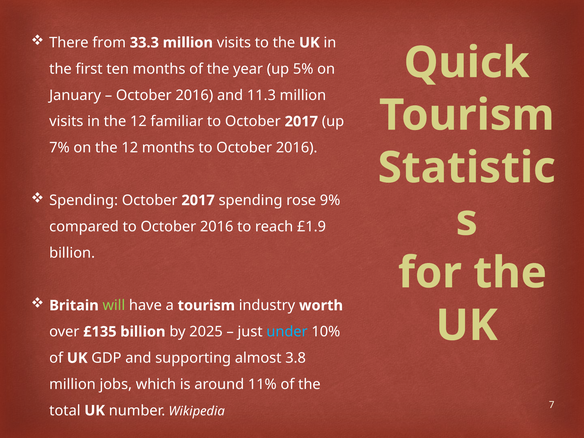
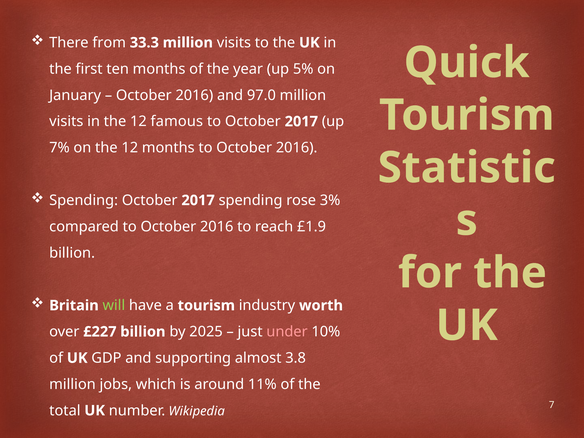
11.3: 11.3 -> 97.0 (261, 95)
familiar: familiar -> famous (177, 122)
9%: 9% -> 3% (330, 200)
£135: £135 -> £227 (100, 332)
under colour: light blue -> pink (287, 332)
